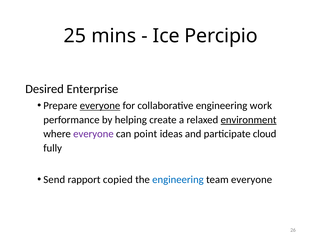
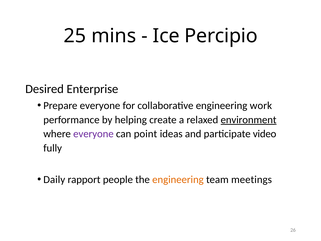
everyone underline: present -> none (100, 106)
cloud: cloud -> video (265, 134)
Send: Send -> Daily (54, 179)
copied: copied -> people (118, 179)
engineering colour: blue -> orange (178, 179)
team everyone: everyone -> meetings (252, 179)
